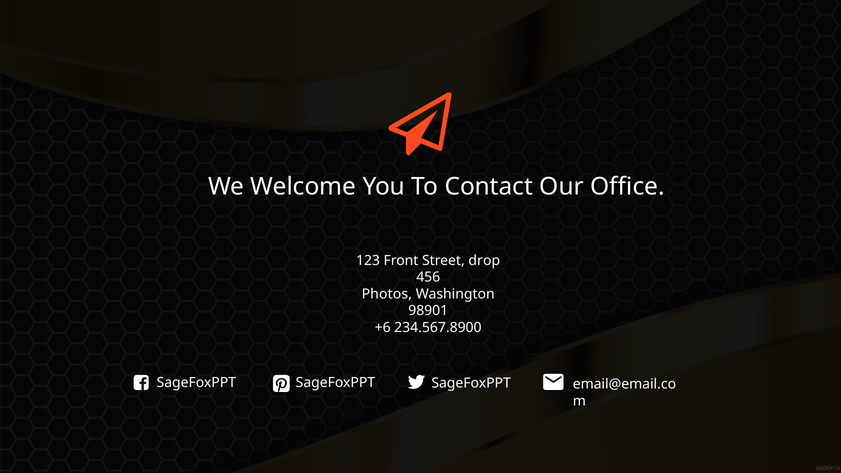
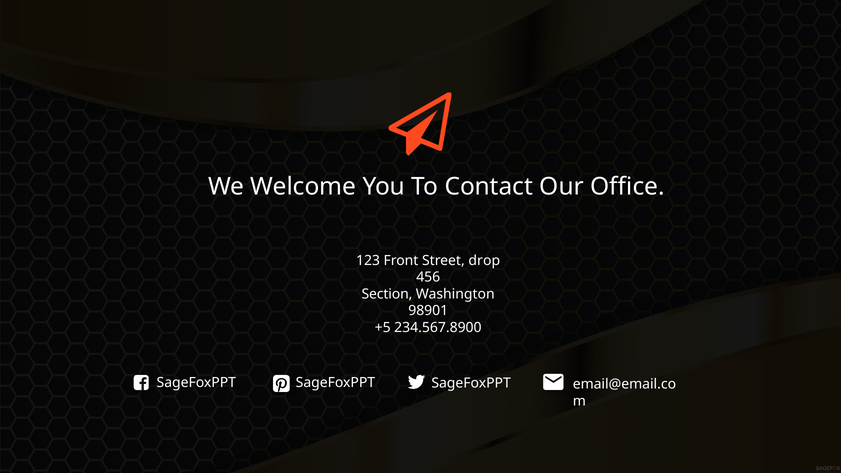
Photos: Photos -> Section (387, 294)
+6: +6 -> +5 (383, 328)
